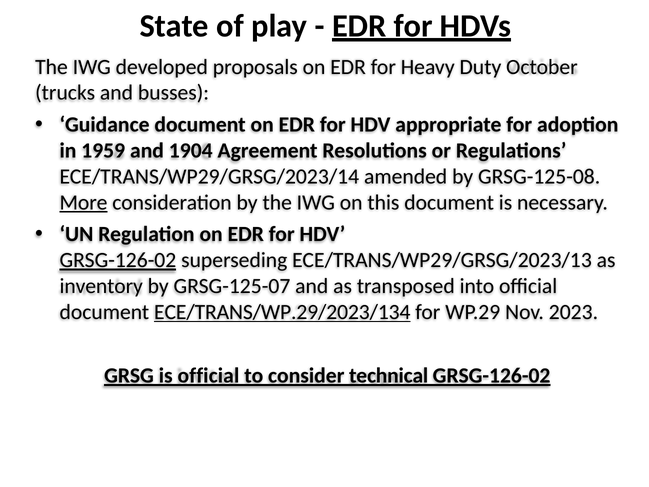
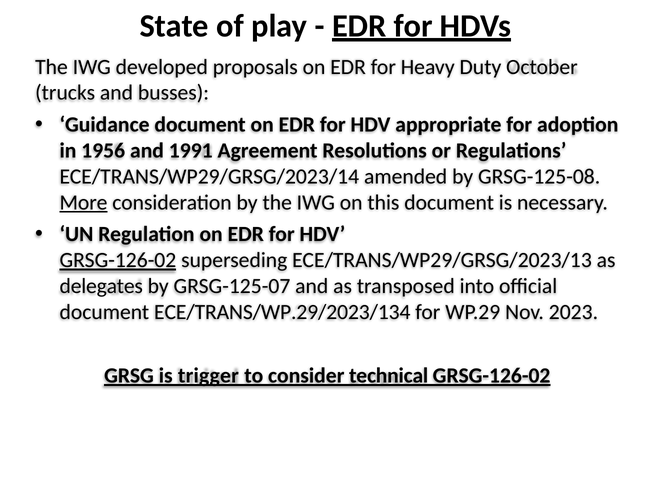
1959: 1959 -> 1956 (103, 150)
1904: 1904 -> 1991 (191, 150)
inventory: inventory -> delegates (101, 286)
ECE/TRANS/WP.29/2023/134 underline: present -> none (282, 312)
is official: official -> trigger (208, 375)
